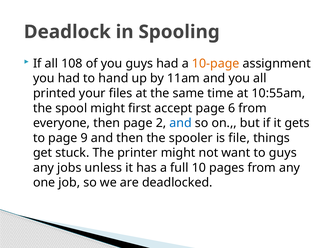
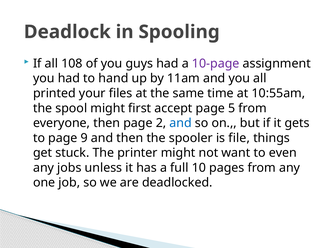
10-page colour: orange -> purple (216, 64)
6: 6 -> 5 (232, 108)
to guys: guys -> even (283, 153)
